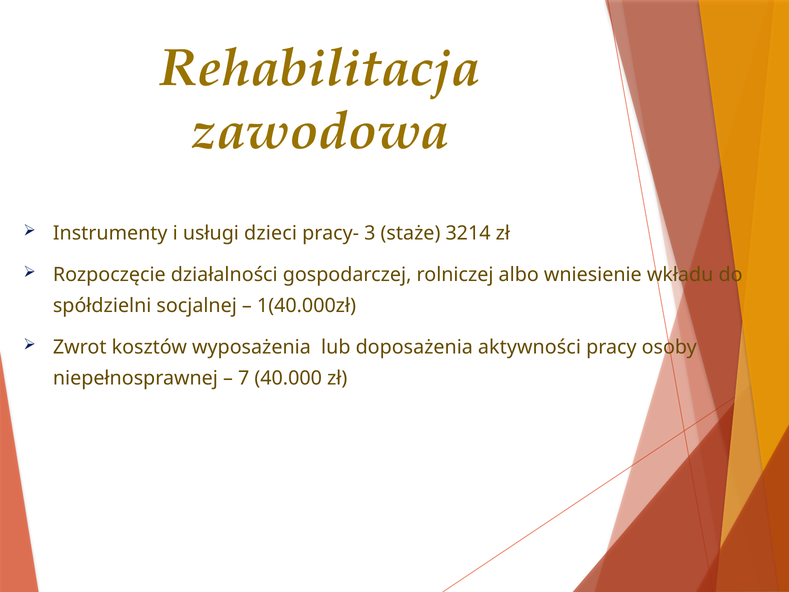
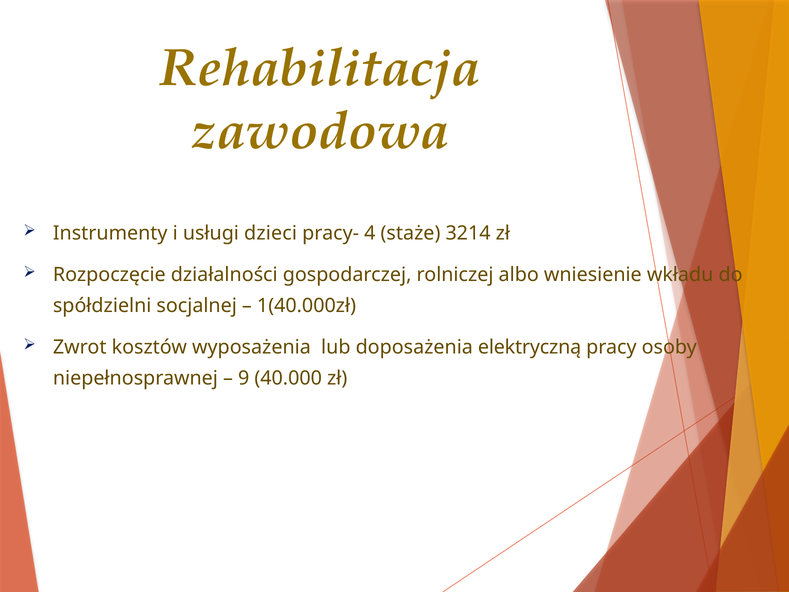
3: 3 -> 4 (370, 233)
aktywności: aktywności -> elektryczną (530, 347)
7: 7 -> 9 (244, 378)
